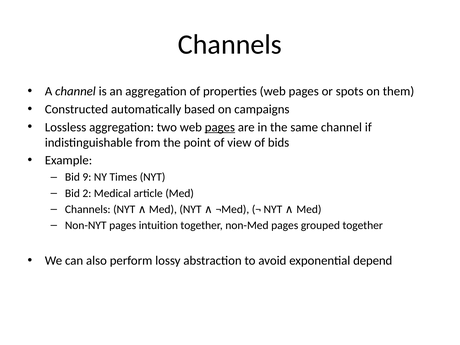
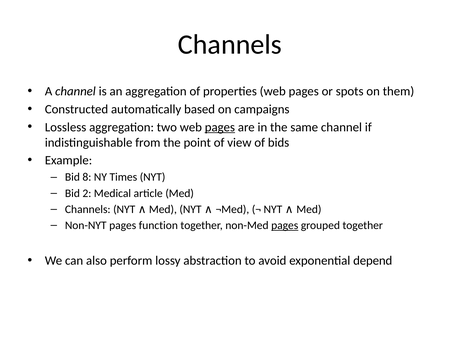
9: 9 -> 8 (87, 177)
intuition: intuition -> function (158, 225)
pages underline: none -> present (285, 225)
